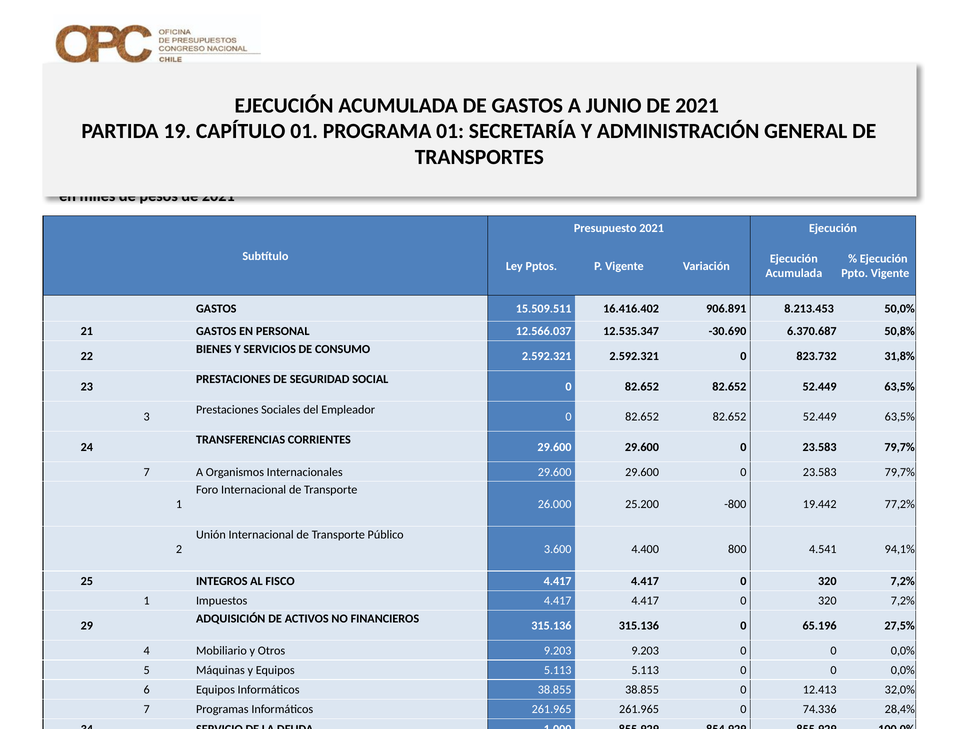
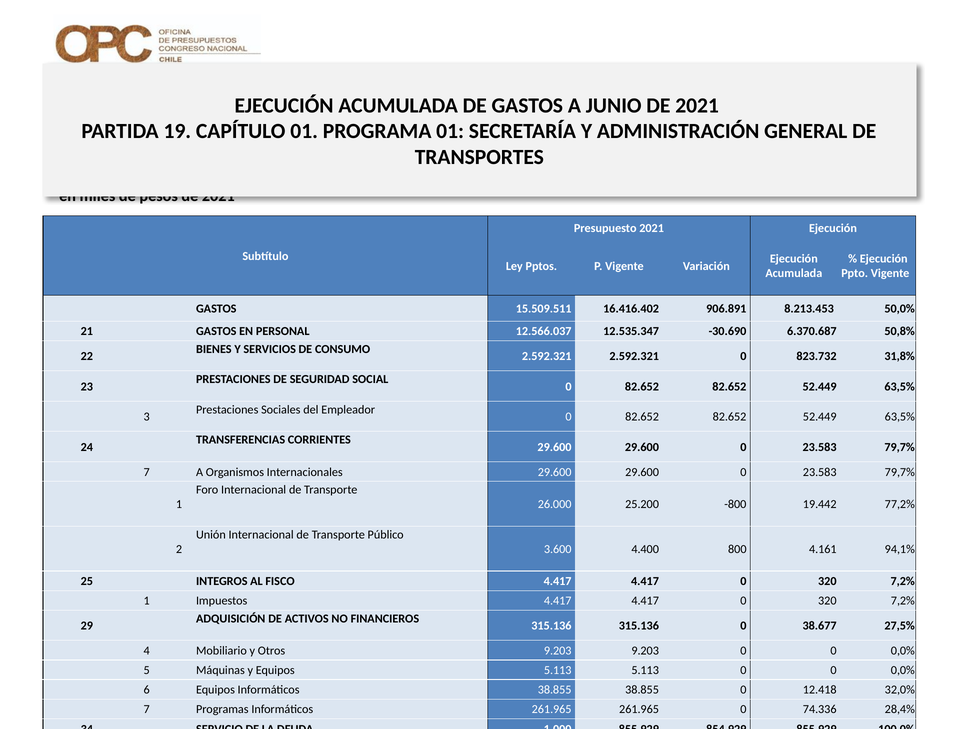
4.541: 4.541 -> 4.161 (823, 549)
65.196: 65.196 -> 38.677 (820, 626)
12.413: 12.413 -> 12.418 (820, 690)
